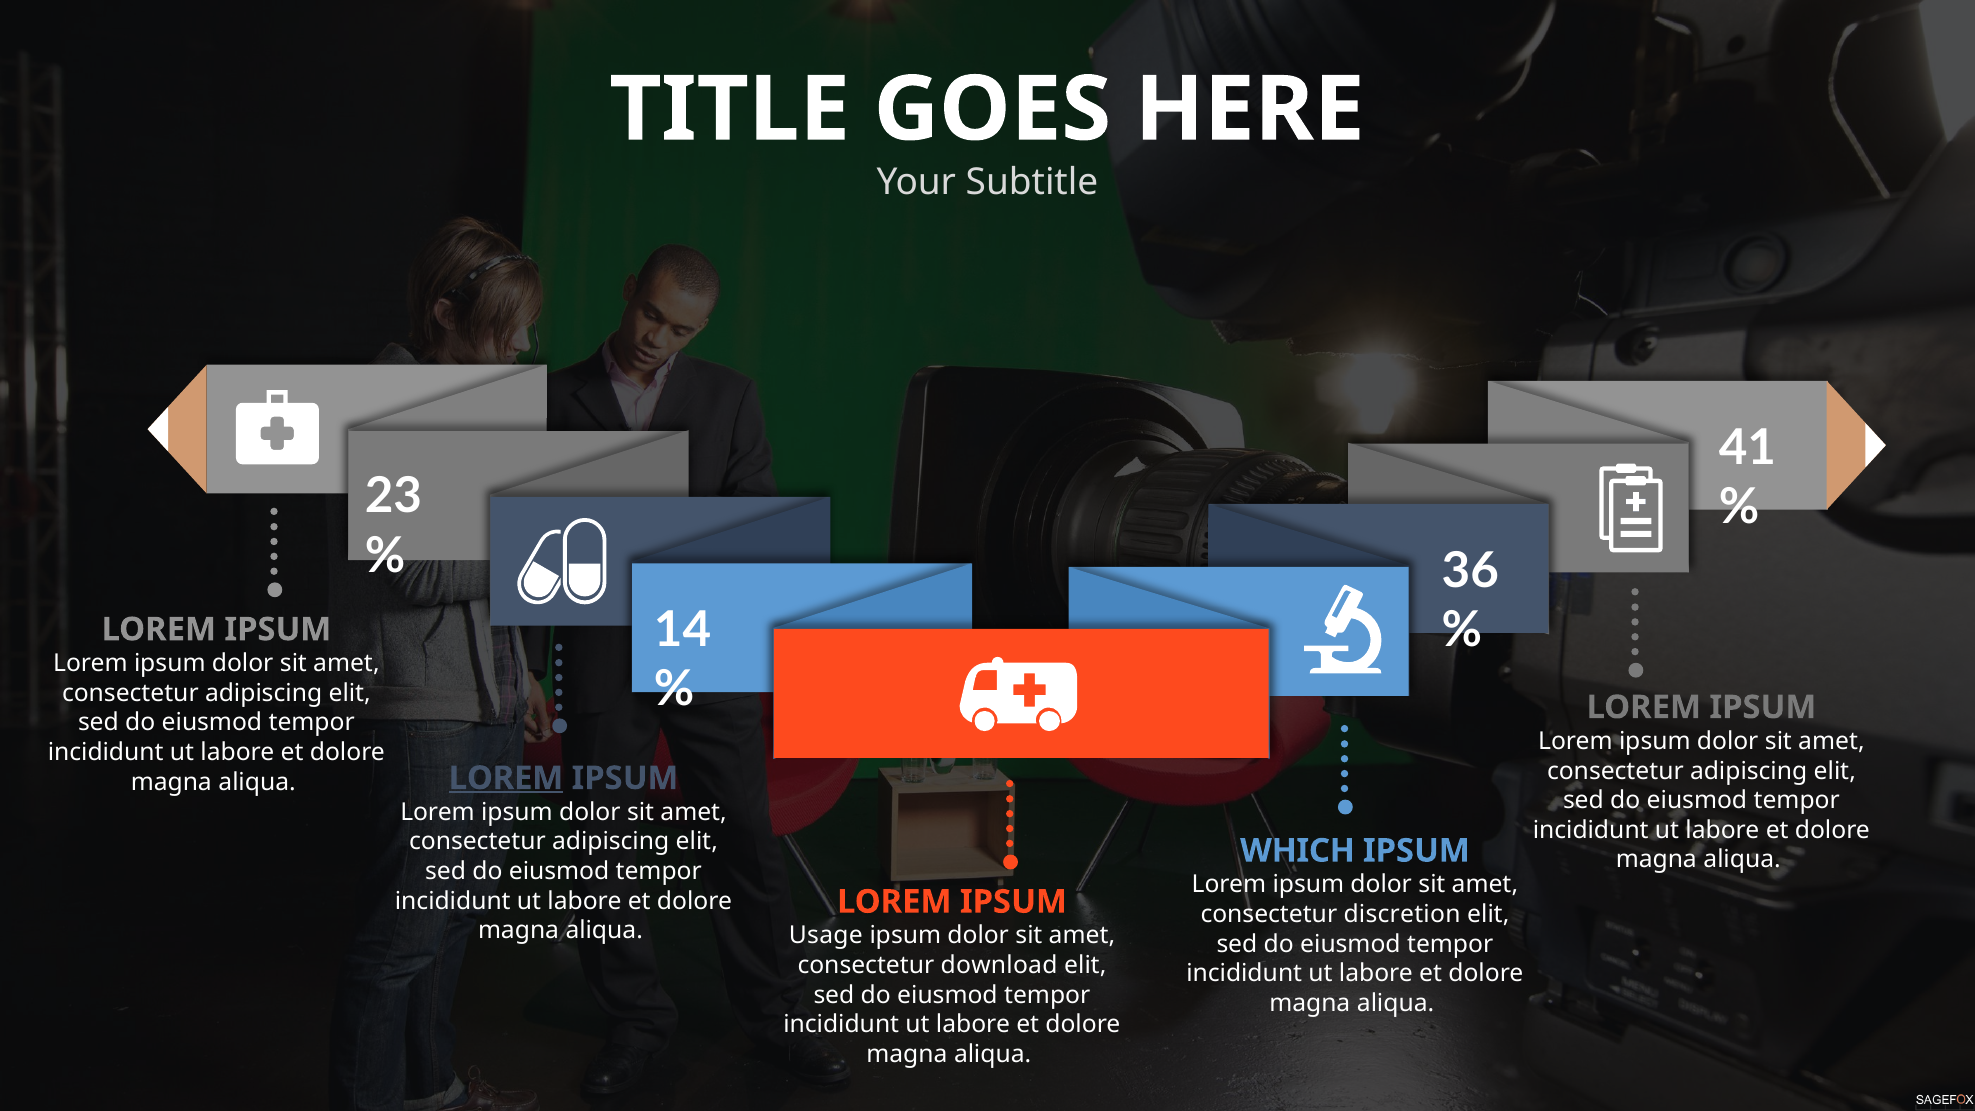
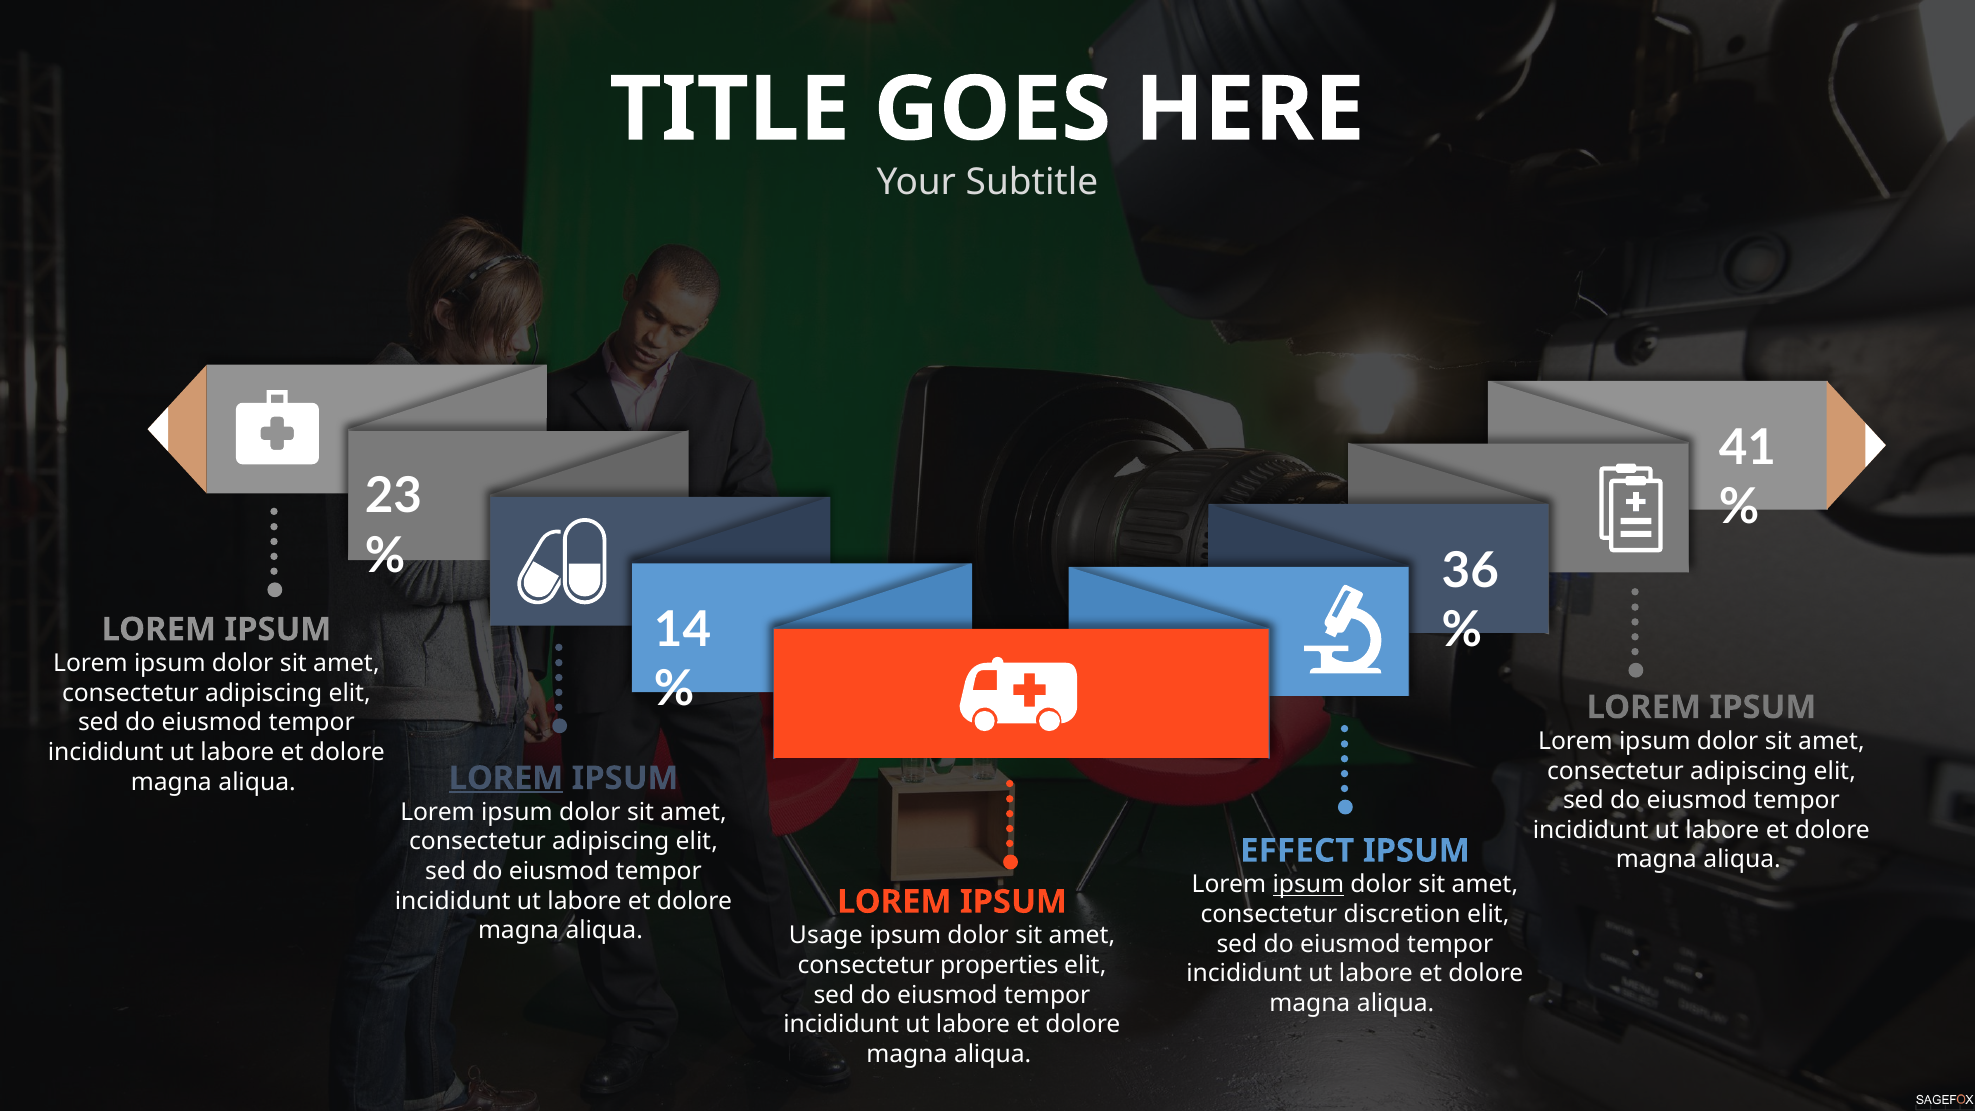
WHICH: WHICH -> EFFECT (1297, 851)
ipsum underline: none -> present (1308, 885)
download: download -> properties (999, 965)
